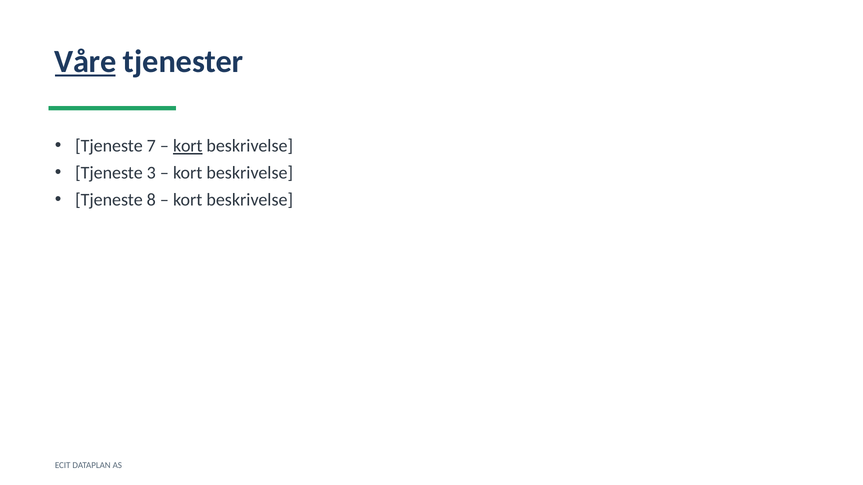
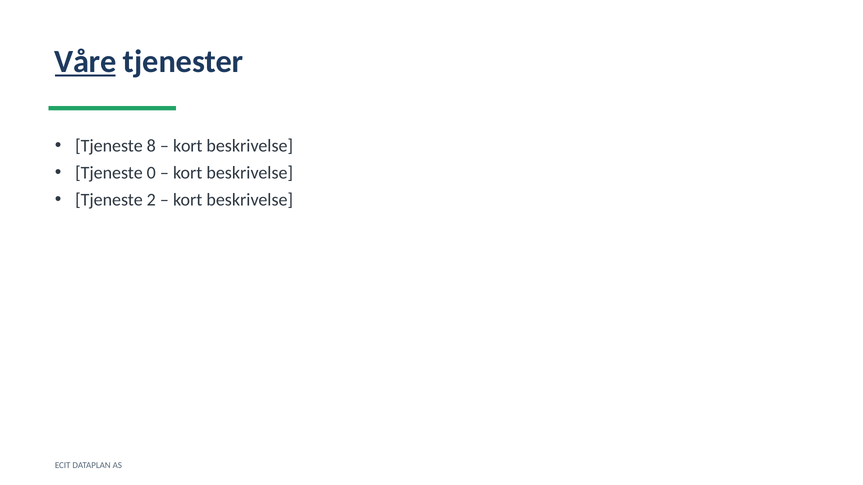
7: 7 -> 8 (151, 146)
kort underline: present -> none (188, 146)
3: 3 -> 0 (151, 173)
8: 8 -> 2 (151, 200)
